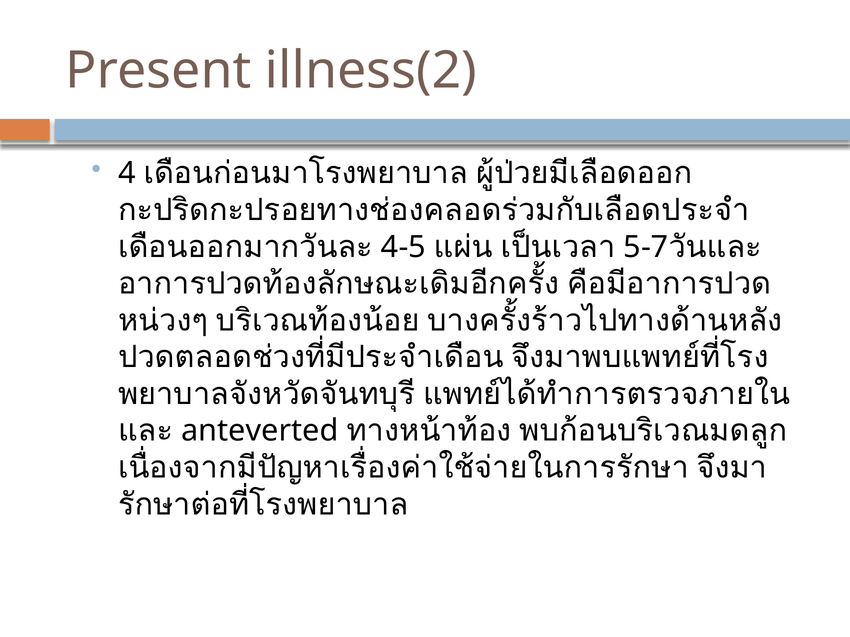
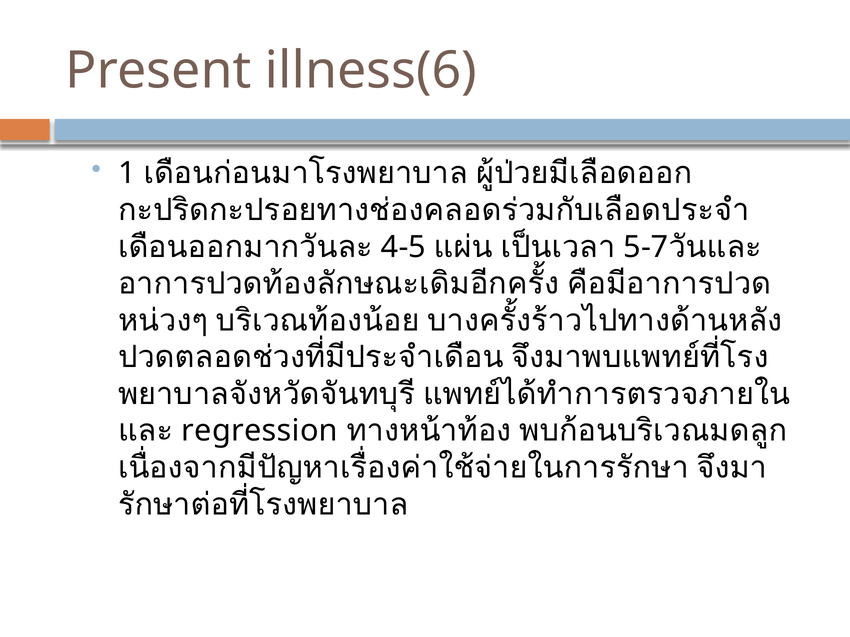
illness(2: illness(2 -> illness(6 (371, 71)
4: 4 -> 1 (127, 173)
anteverted: anteverted -> regression (260, 431)
